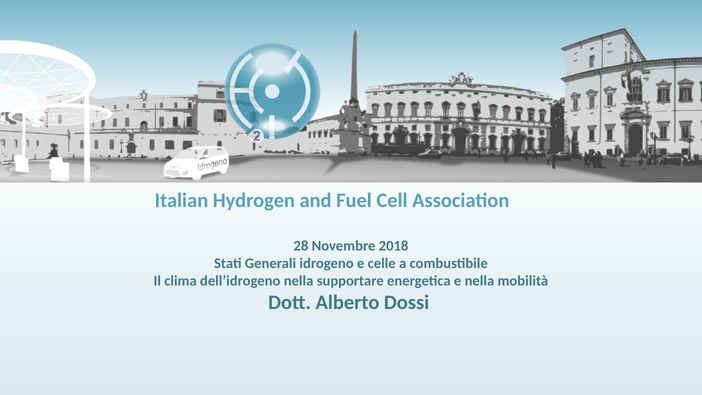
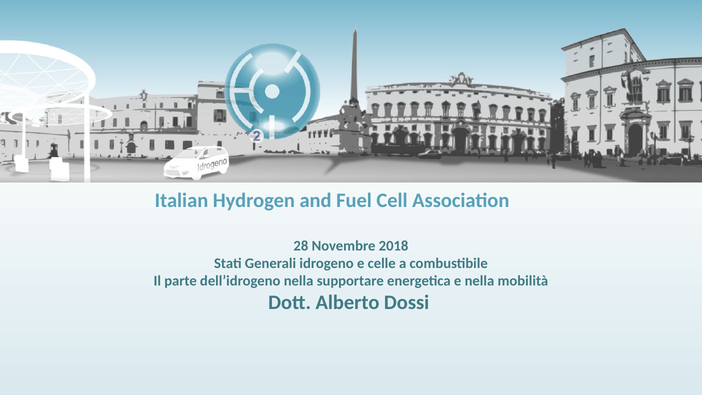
clima: clima -> parte (181, 281)
